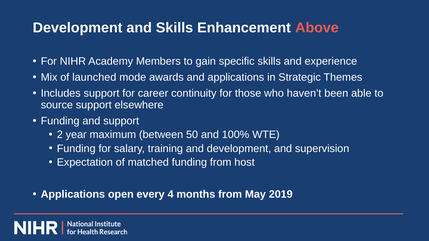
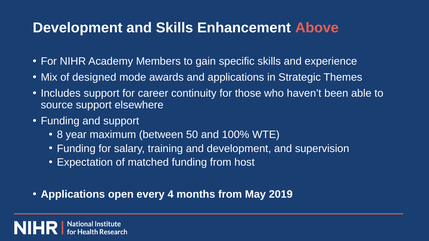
launched: launched -> designed (94, 77)
2: 2 -> 8 (60, 135)
